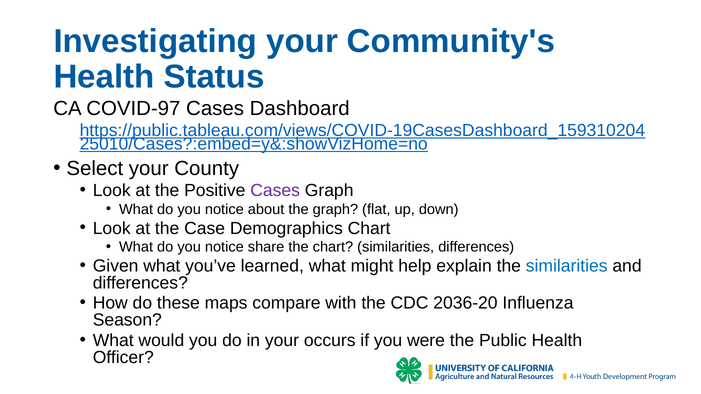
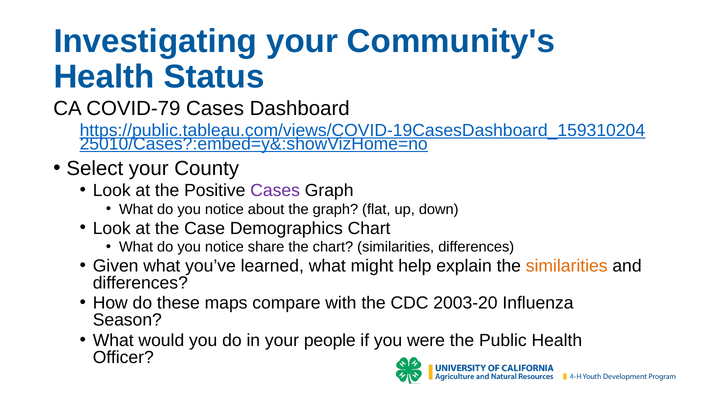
COVID-97: COVID-97 -> COVID-79 (133, 109)
similarities colour: blue -> orange (567, 266)
2036-20: 2036-20 -> 2003-20 (465, 303)
occurs: occurs -> people (330, 341)
